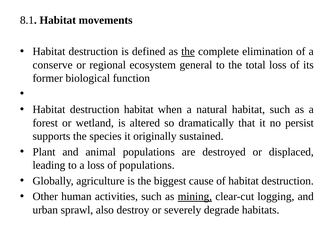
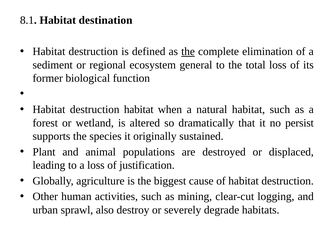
movements: movements -> destination (106, 20)
conserve: conserve -> sediment (53, 65)
of populations: populations -> justification (147, 165)
mining underline: present -> none (195, 196)
